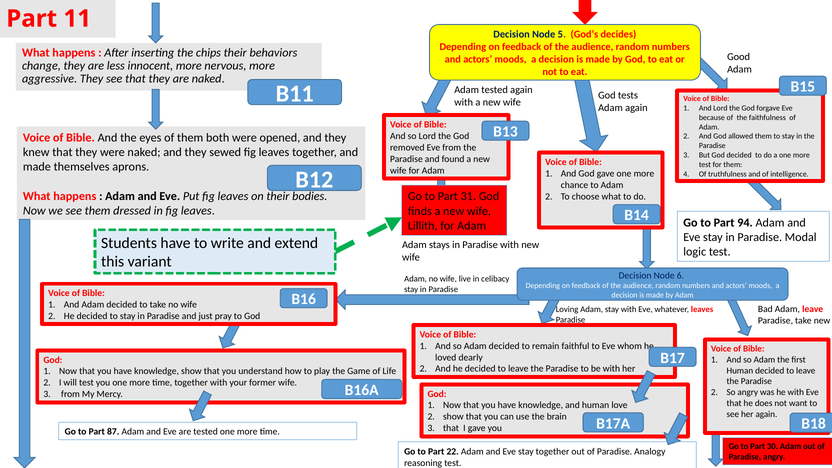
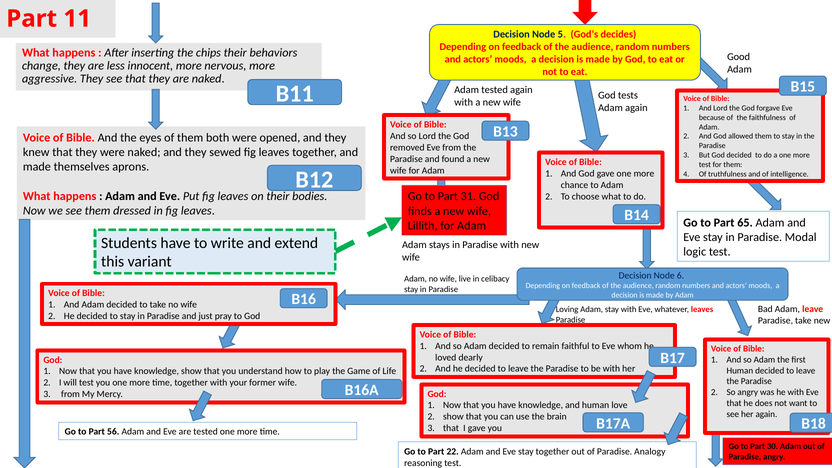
94: 94 -> 65 (745, 223)
87: 87 -> 56 (113, 432)
